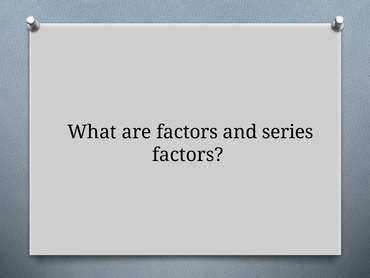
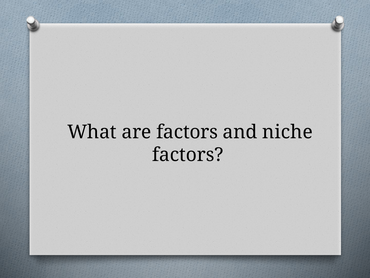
series: series -> niche (288, 132)
